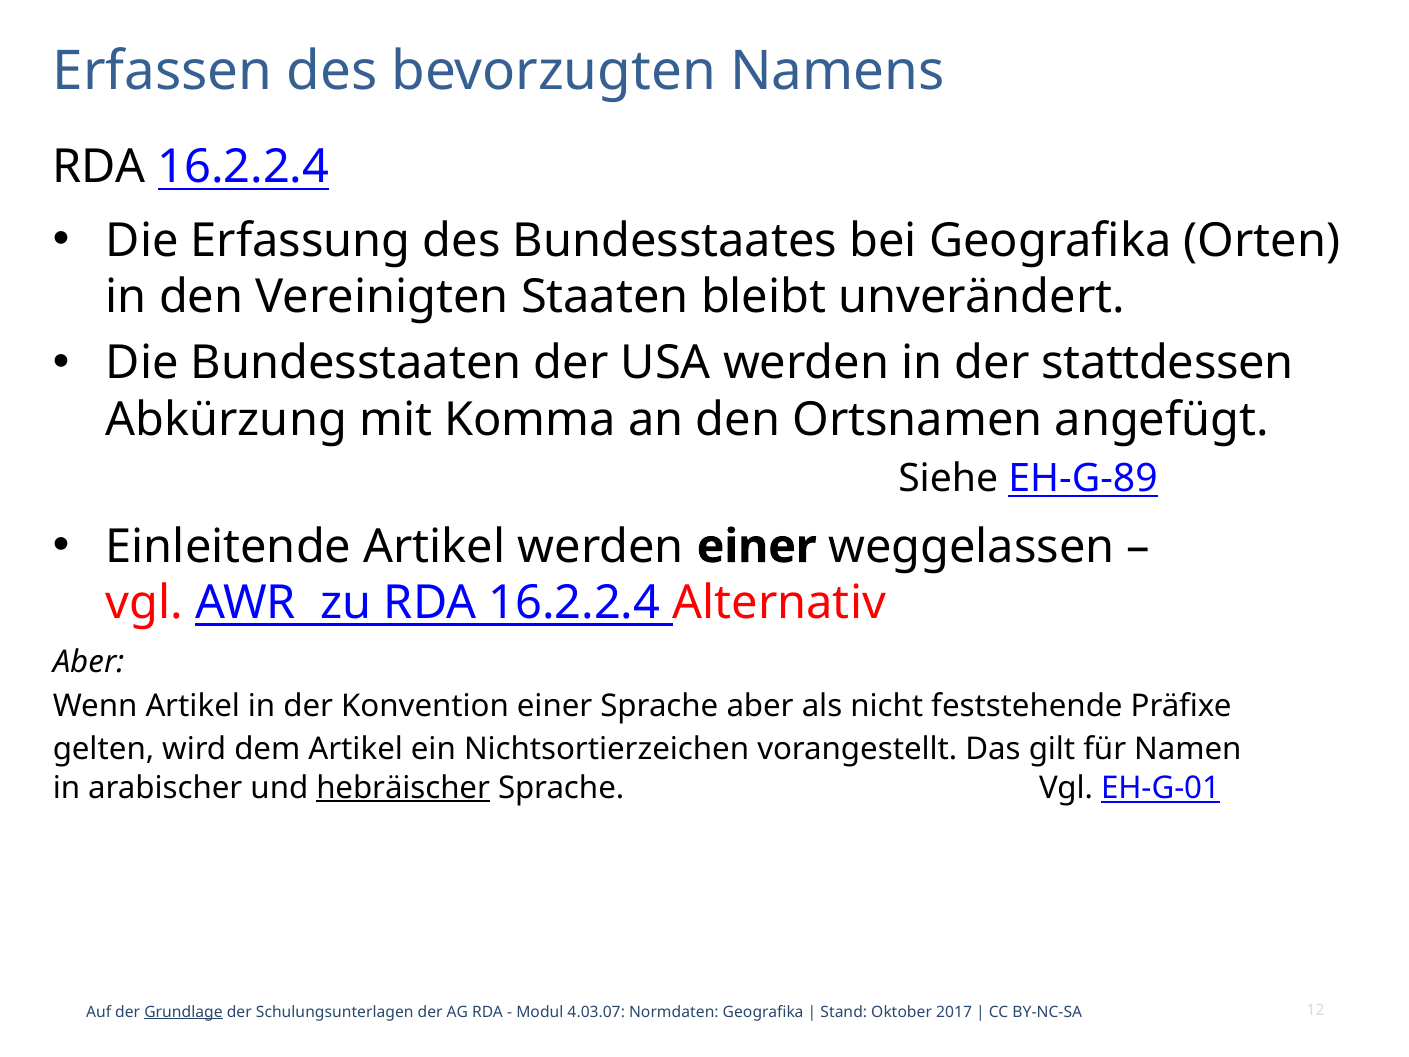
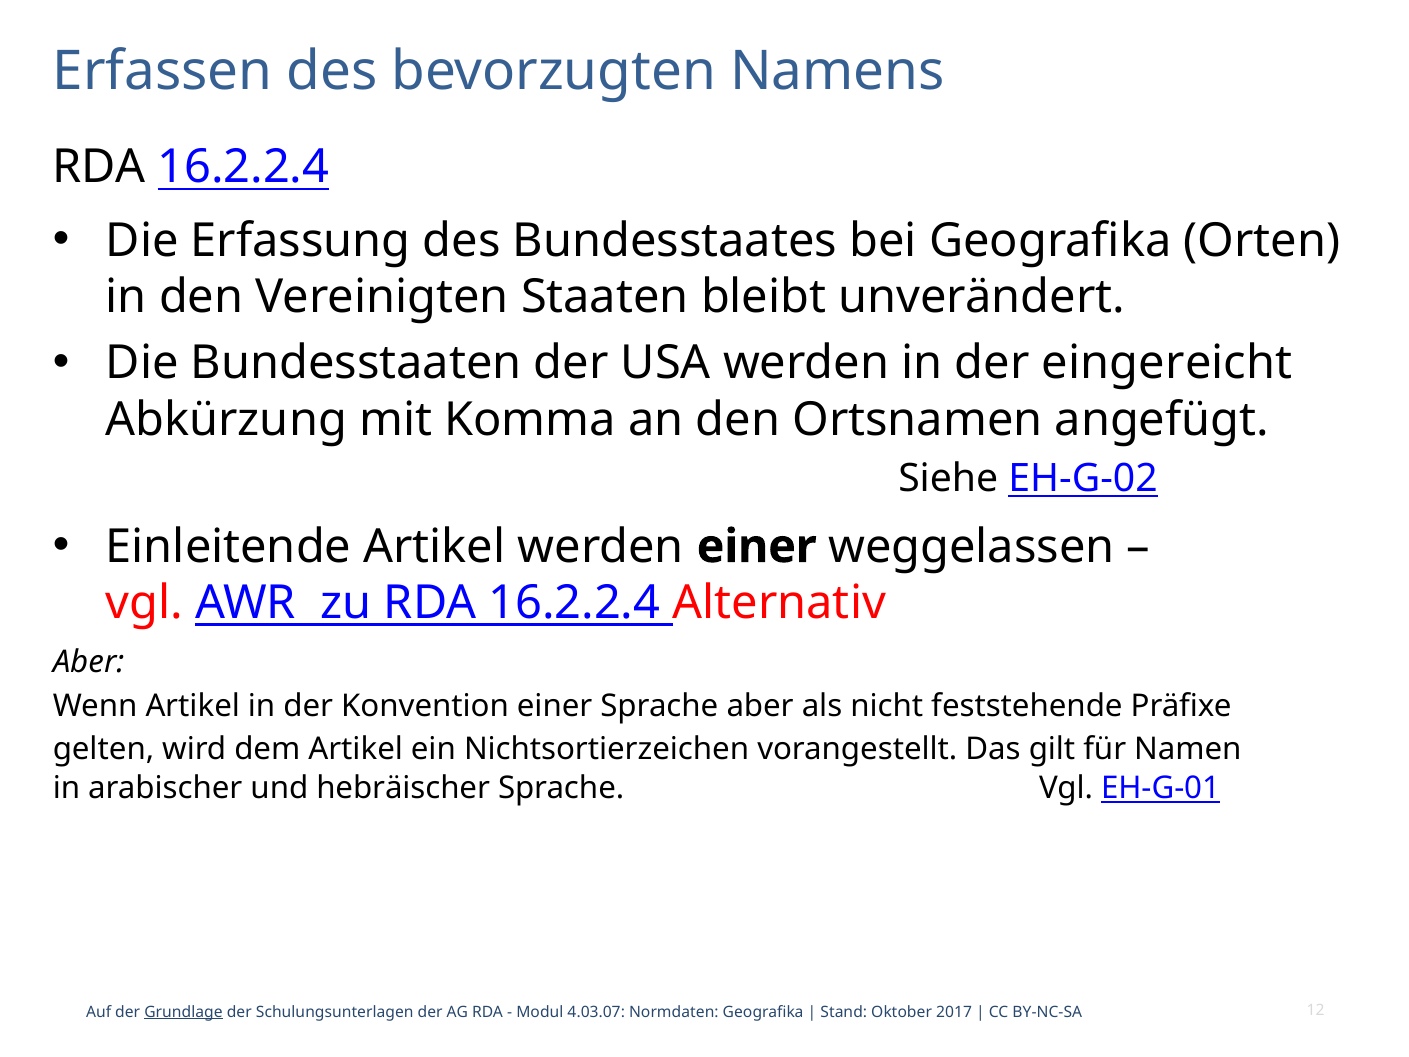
stattdessen: stattdessen -> eingereicht (1167, 363)
EH-G-89: EH-G-89 -> EH-G-02 (1083, 478)
hebräischer underline: present -> none (403, 788)
